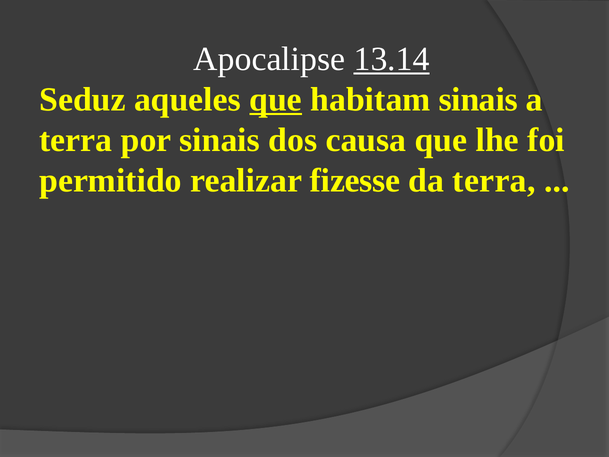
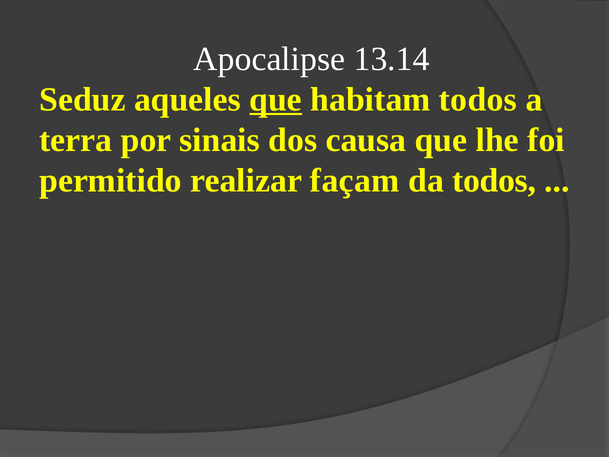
13.14 underline: present -> none (392, 59)
habitam sinais: sinais -> todos (478, 100)
fizesse: fizesse -> façam (355, 181)
da terra: terra -> todos (494, 181)
